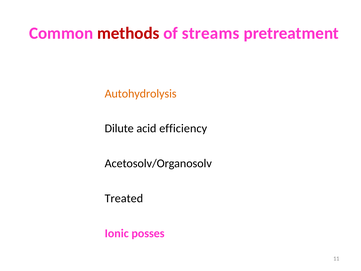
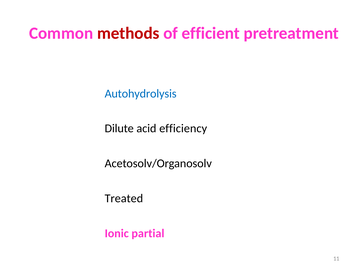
streams: streams -> efficient (211, 33)
Autohydrolysis colour: orange -> blue (141, 93)
posses: posses -> partial (148, 233)
